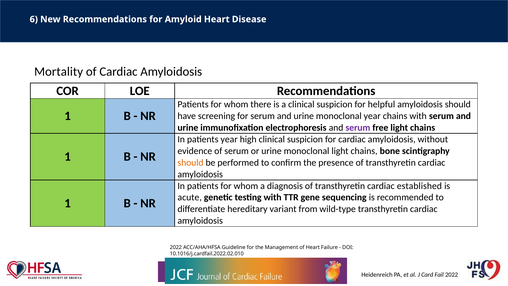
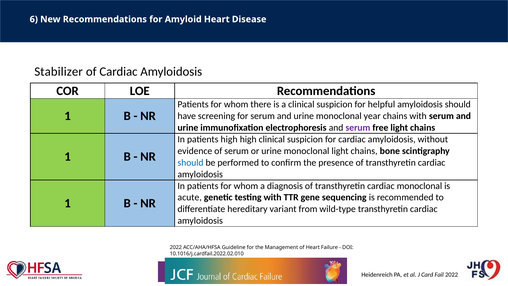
Mortality: Mortality -> Stabilizer (59, 72)
patients year: year -> high (229, 139)
should colour: orange -> blue (190, 162)
cardiac established: established -> monoclonal (419, 186)
